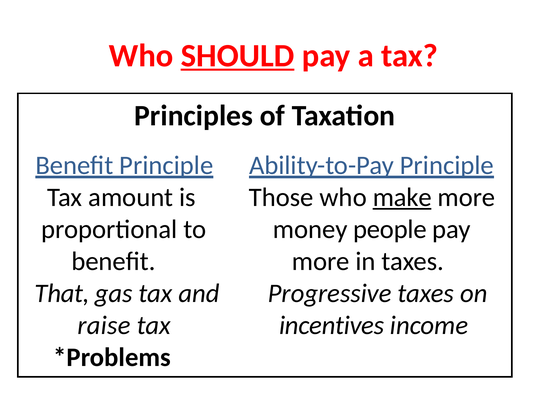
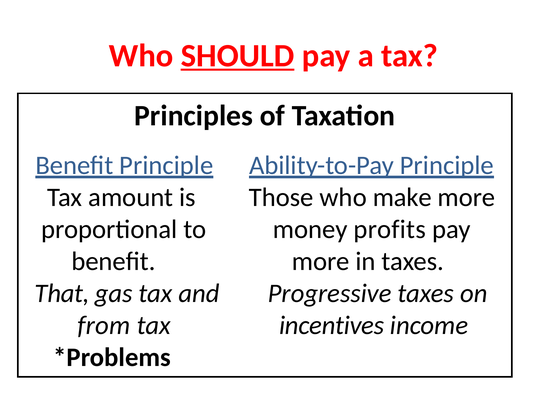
make underline: present -> none (402, 198)
people: people -> profits (390, 230)
raise: raise -> from (104, 326)
